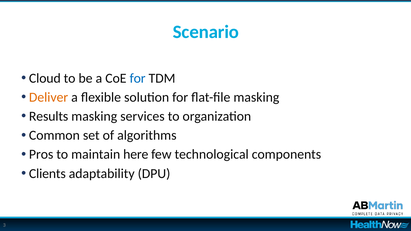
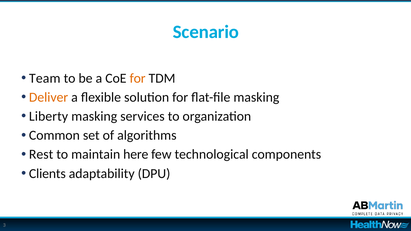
Cloud: Cloud -> Team (45, 78)
for colour: blue -> orange (138, 78)
Results: Results -> Liberty (49, 116)
Pros: Pros -> Rest (41, 155)
